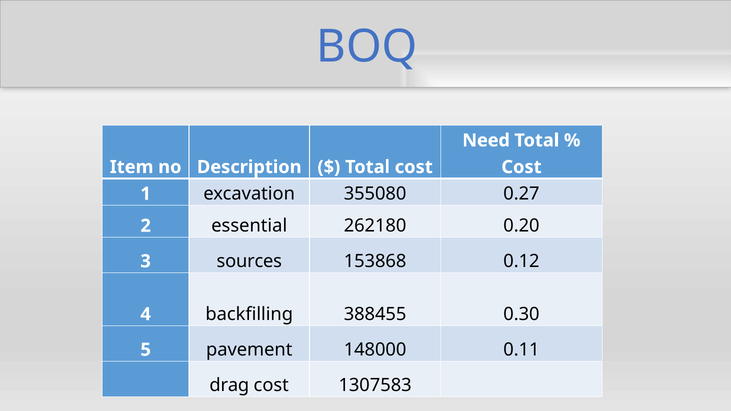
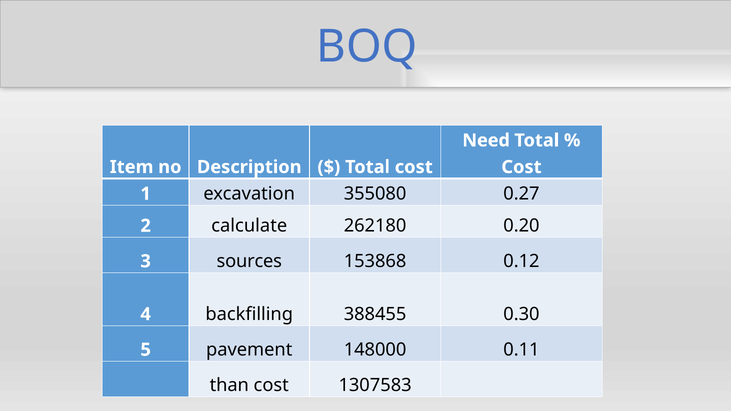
essential: essential -> calculate (249, 226)
drag: drag -> than (229, 385)
